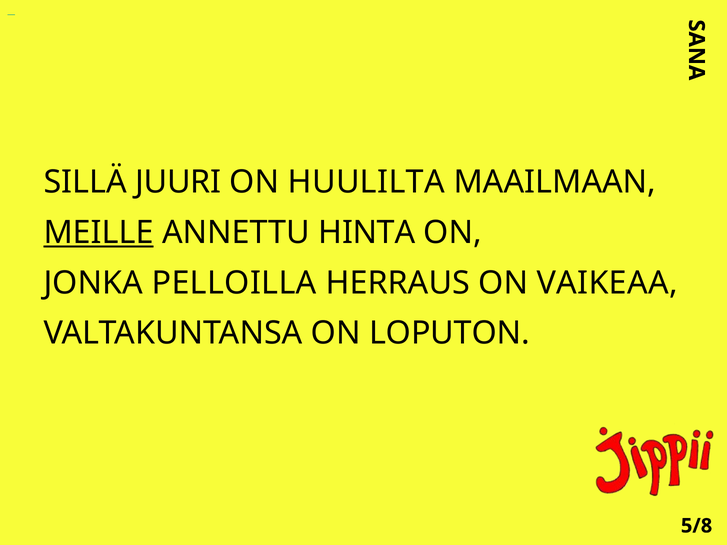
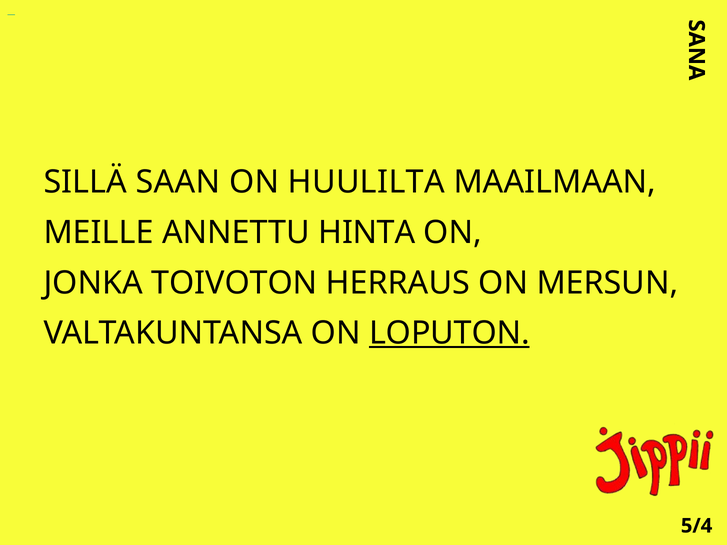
JUURI: JUURI -> SAAN (178, 182)
MEILLE underline: present -> none (99, 233)
PELLOILLA: PELLOILLA -> TOIVOTON (234, 283)
VAIKEAA: VAIKEAA -> MERSUN (607, 283)
LOPUTON underline: none -> present (450, 333)
5/8: 5/8 -> 5/4 (697, 526)
